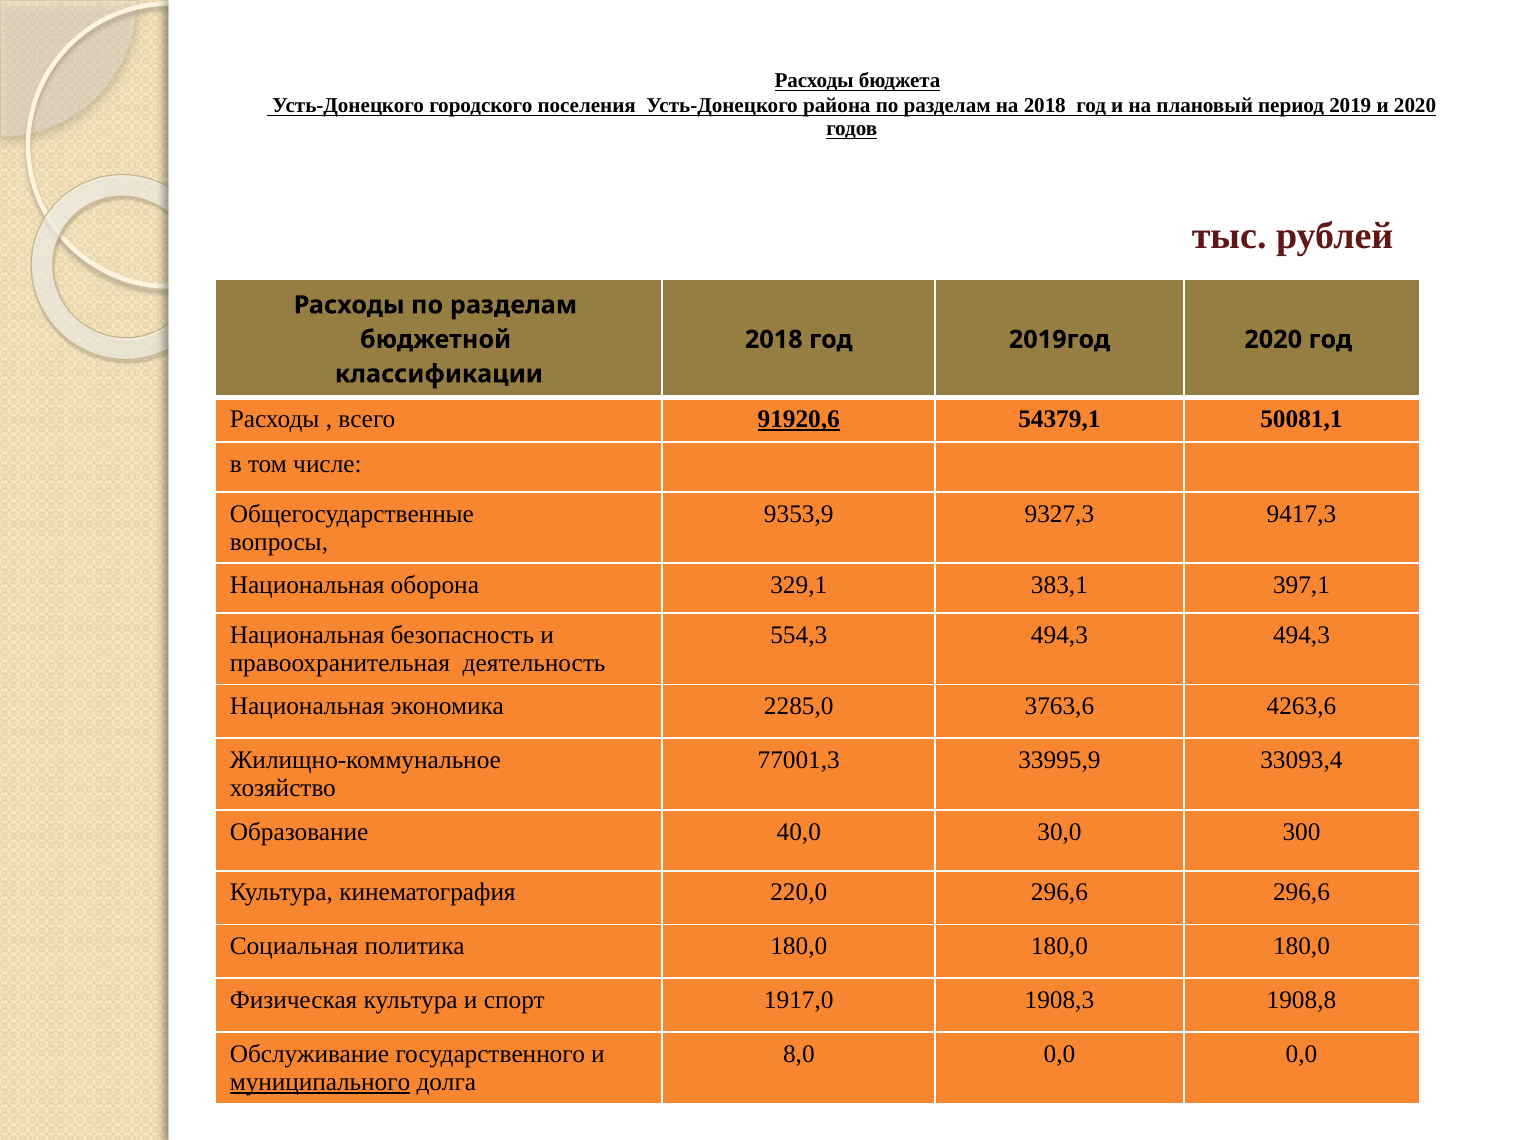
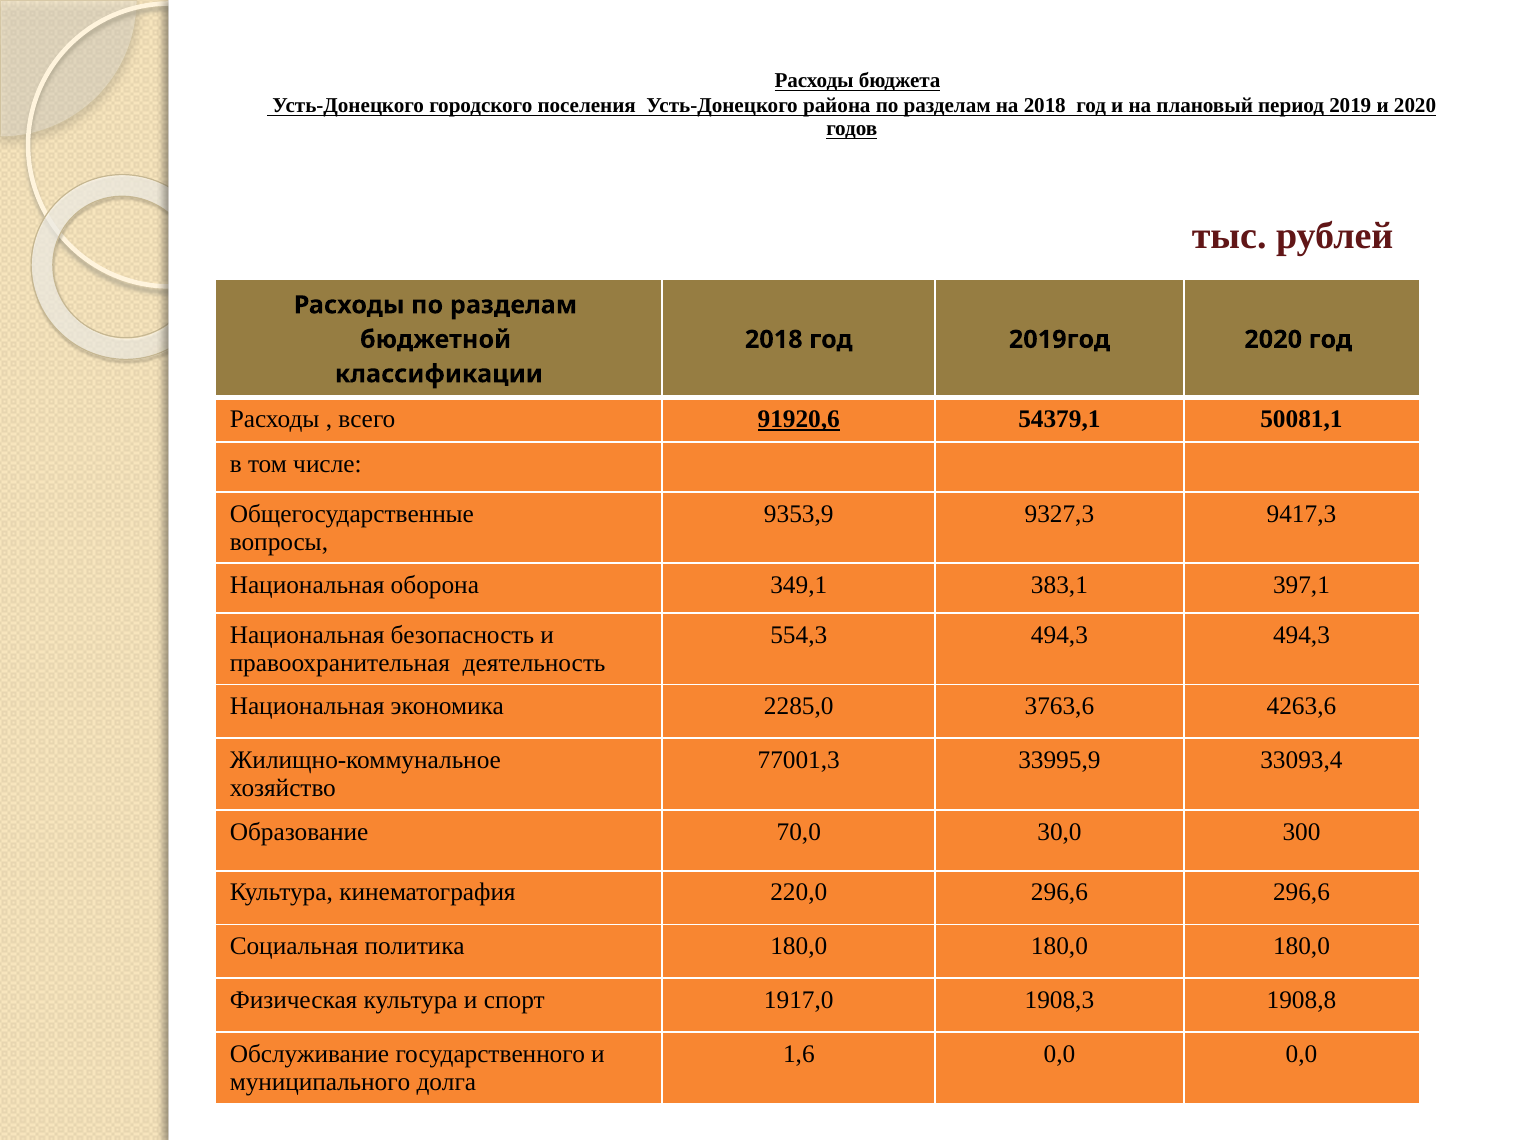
329,1: 329,1 -> 349,1 (799, 586)
40,0: 40,0 -> 70,0 (799, 832)
8,0: 8,0 -> 1,6 (799, 1055)
муниципального underline: present -> none (320, 1083)
